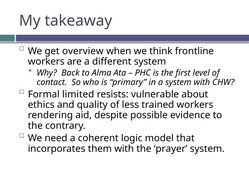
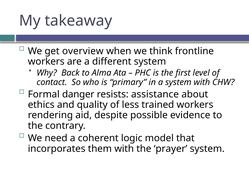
limited: limited -> danger (78, 95)
vulnerable: vulnerable -> assistance (155, 95)
